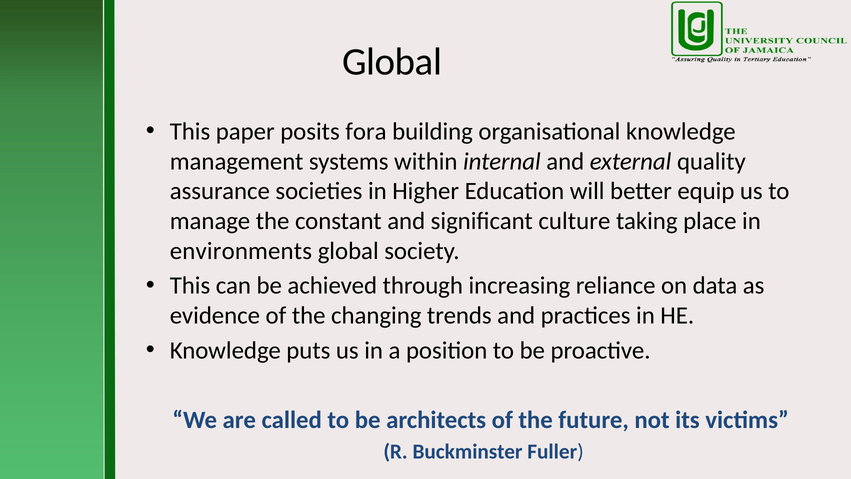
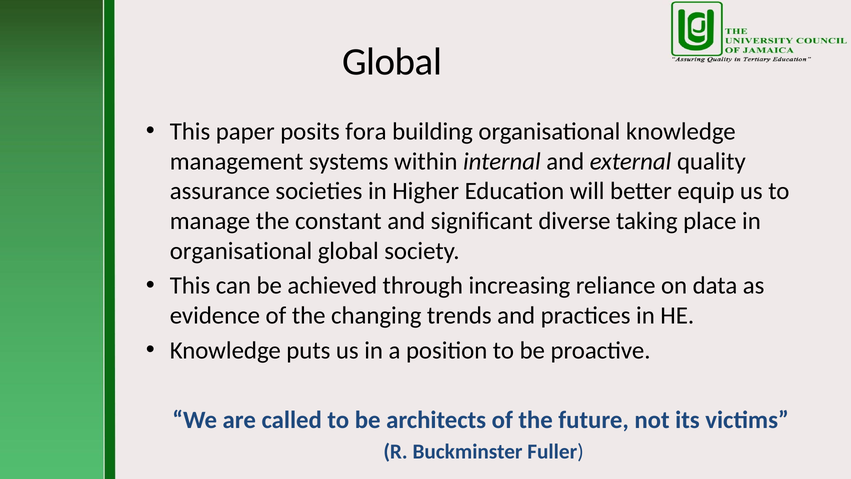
culture: culture -> diverse (574, 221)
environments: environments -> organisational (241, 251)
